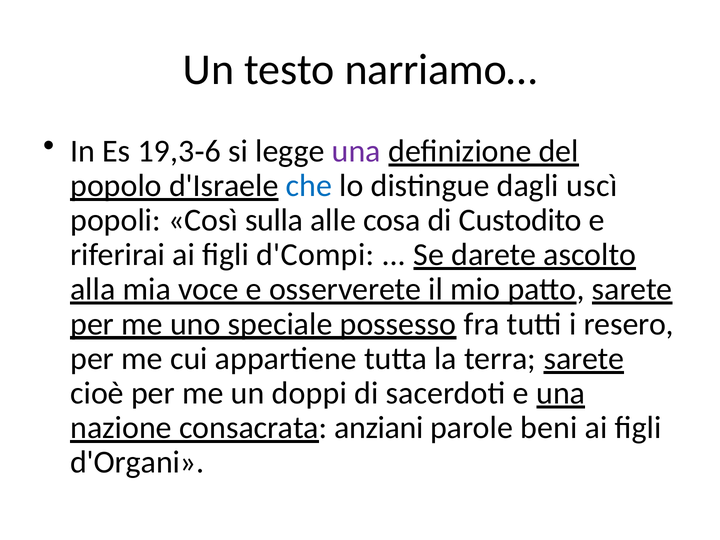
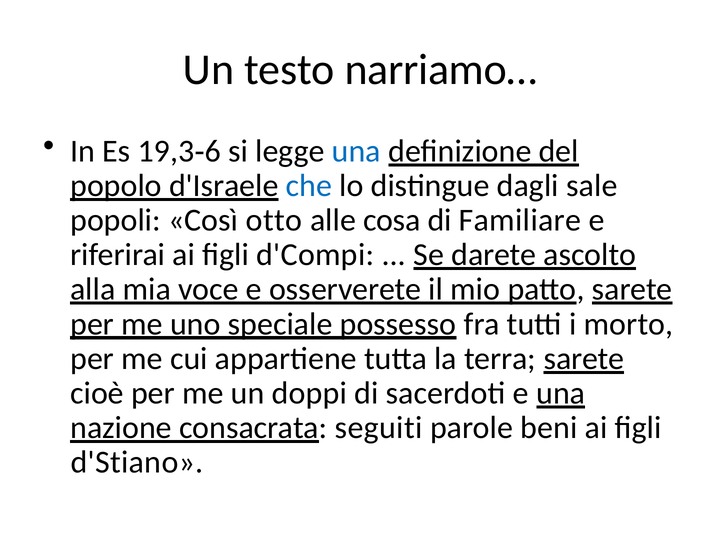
una colour: purple -> blue (356, 151)
uscì: uscì -> sale (592, 186)
sulla: sulla -> otto (274, 220)
Custodito: Custodito -> Familiare (520, 220)
resero: resero -> morto (629, 324)
anziani: anziani -> seguiti (379, 428)
d'Organi: d'Organi -> d'Stiano (137, 462)
